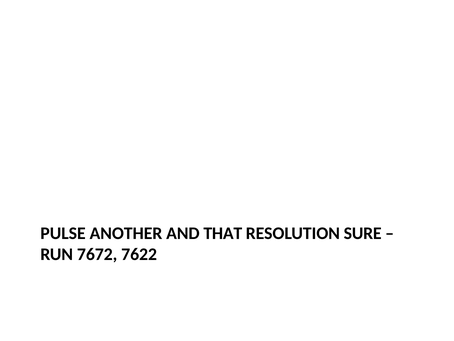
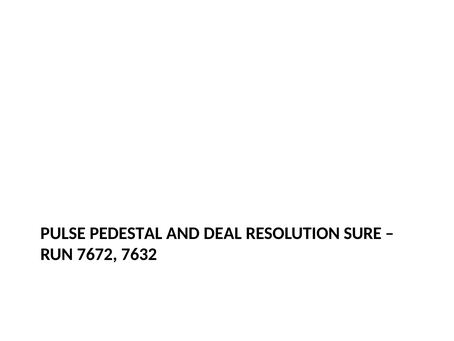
ANOTHER: ANOTHER -> PEDESTAL (126, 233)
THAT: THAT -> DEAL (223, 233)
7622: 7622 -> 7632 (139, 254)
